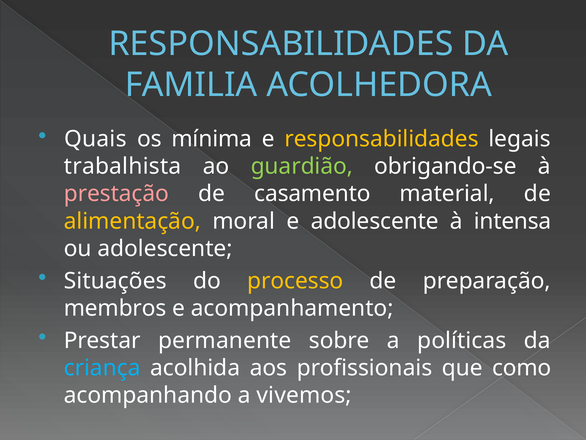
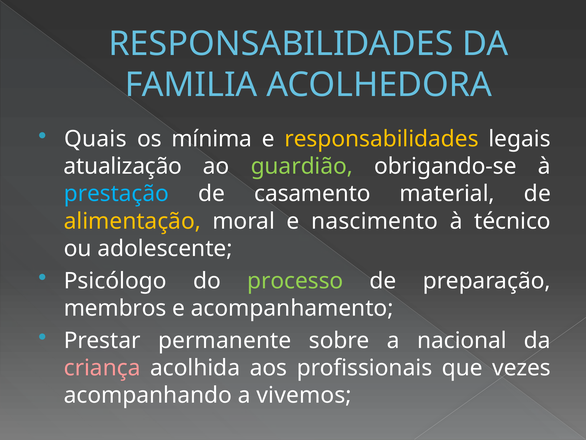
trabalhista: trabalhista -> atualização (123, 166)
prestação colour: pink -> light blue (116, 194)
e adolescente: adolescente -> nascimento (374, 221)
intensa: intensa -> técnico (512, 221)
Situações: Situações -> Psicólogo (115, 281)
processo colour: yellow -> light green (295, 281)
políticas: políticas -> nacional (462, 340)
criança colour: light blue -> pink (102, 367)
como: como -> vezes (522, 367)
